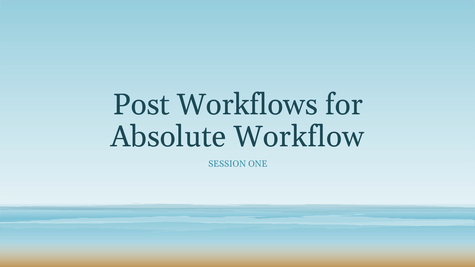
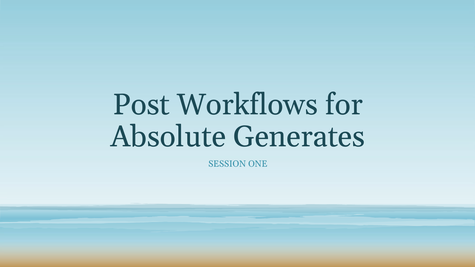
Workflow: Workflow -> Generates (299, 137)
